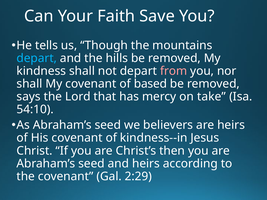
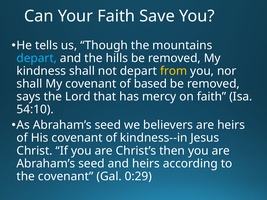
from colour: pink -> yellow (174, 71)
on take: take -> faith (212, 97)
2:29: 2:29 -> 0:29 (138, 177)
